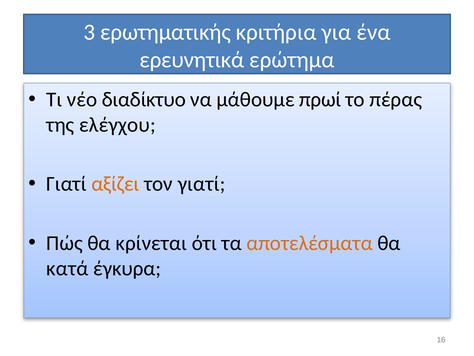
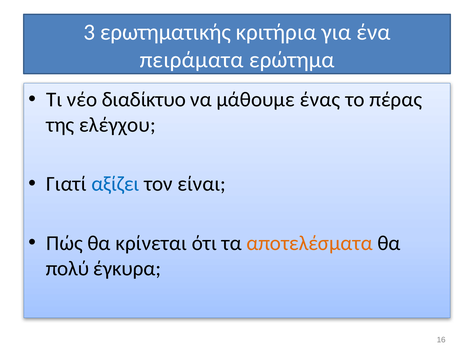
ερευνητικά: ερευνητικά -> πειράματα (192, 60)
πρωί: πρωί -> ένας (320, 99)
αξίζει colour: orange -> blue (115, 184)
τον γιατί: γιατί -> είναι (202, 184)
κατά: κατά -> πολύ (67, 268)
